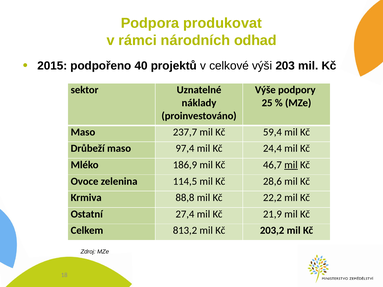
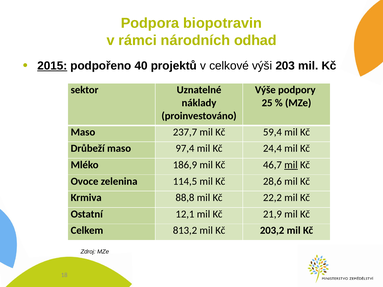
produkovat: produkovat -> biopotravin (223, 23)
2015 underline: none -> present (52, 66)
27,4: 27,4 -> 12,1 (185, 214)
